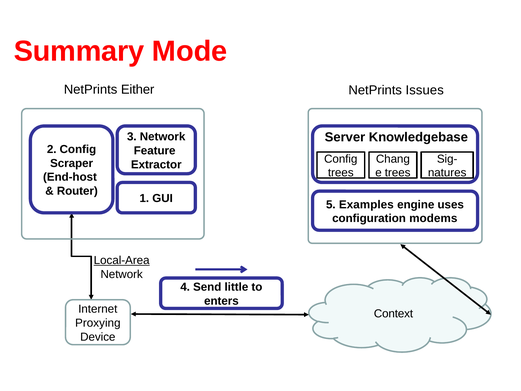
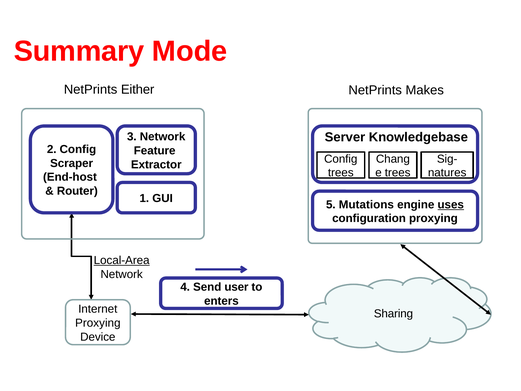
Issues: Issues -> Makes (425, 90)
Examples: Examples -> Mutations (366, 204)
uses underline: none -> present (451, 204)
modems: modems -> proxying (433, 218)
little: little -> user (236, 287)
Context: Context -> Sharing (393, 314)
